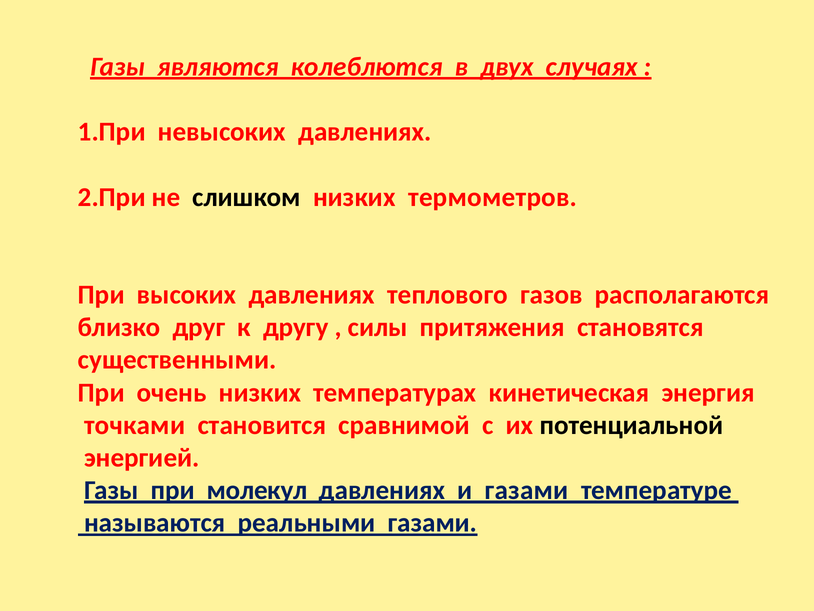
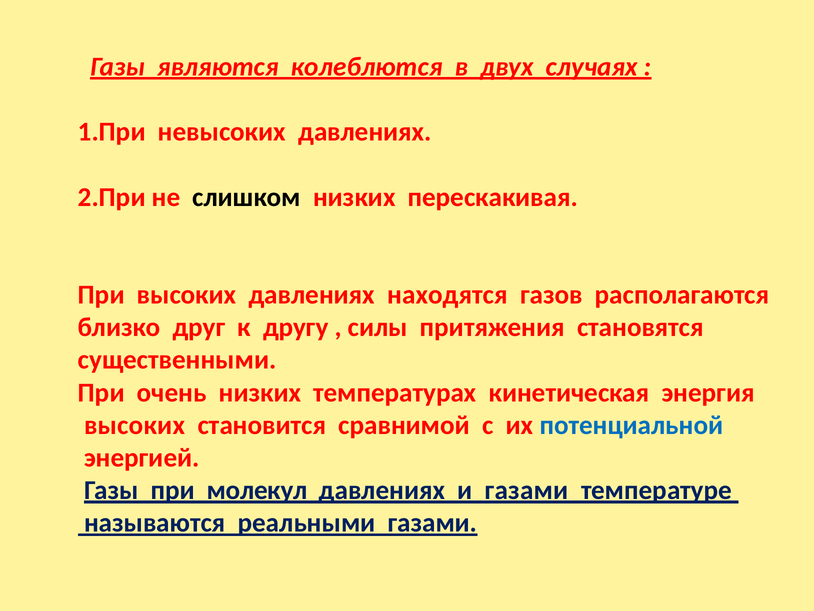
термометров: термометров -> перескакивая (493, 197)
теплового: теплового -> находятся (448, 295)
точками: точками -> высоких (135, 425)
потенциальной colour: black -> blue (631, 425)
